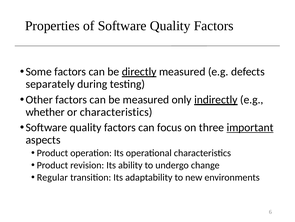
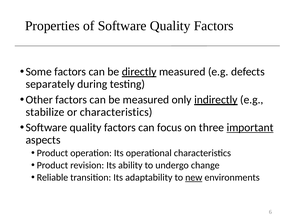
whether: whether -> stabilize (45, 112)
Regular: Regular -> Reliable (52, 177)
new underline: none -> present (194, 177)
